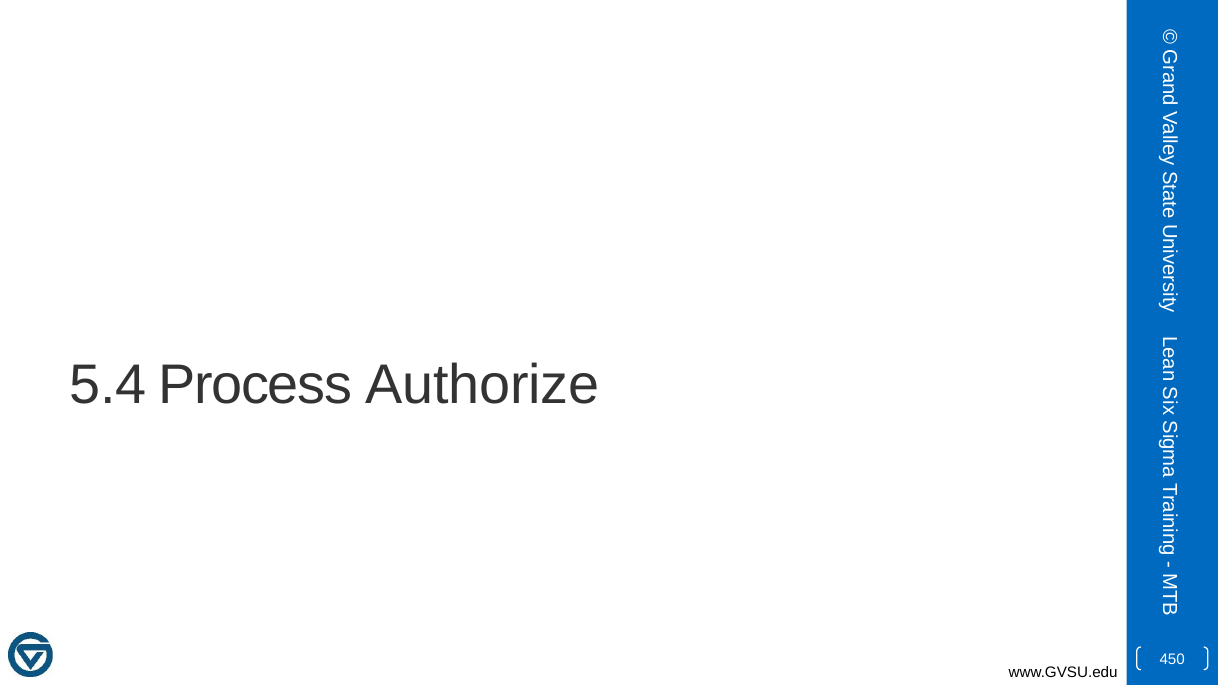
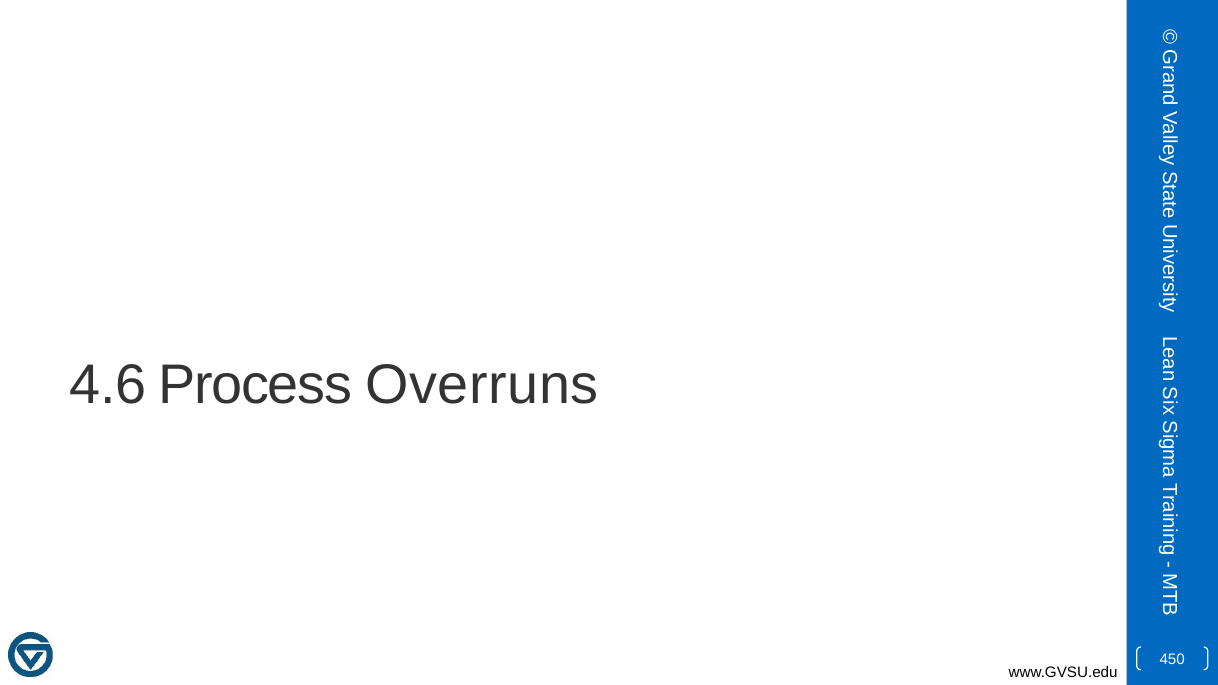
5.4: 5.4 -> 4.6 (108, 385)
Authorize: Authorize -> Overruns (482, 385)
